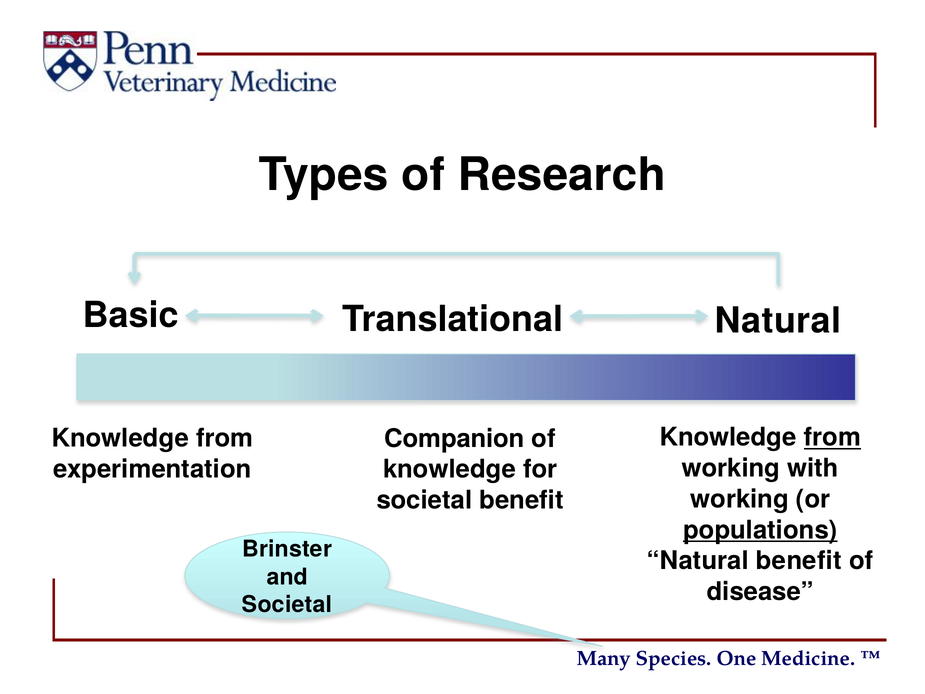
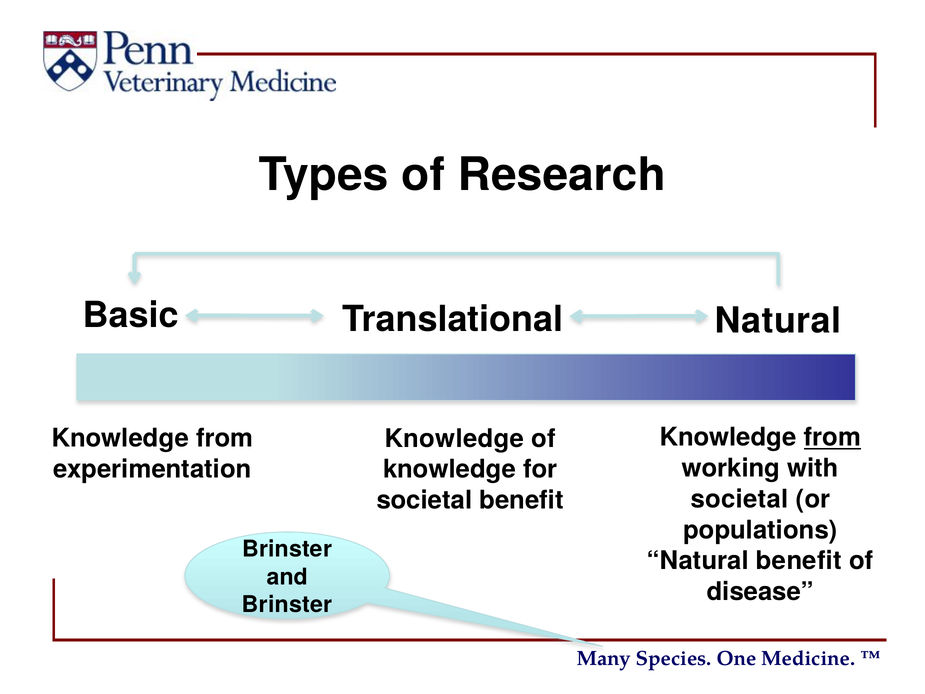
Companion: Companion -> Knowledge (454, 438)
working: working -> societal (739, 499)
populations underline: present -> none (760, 530)
Societal: Societal -> Brinster (287, 605)
